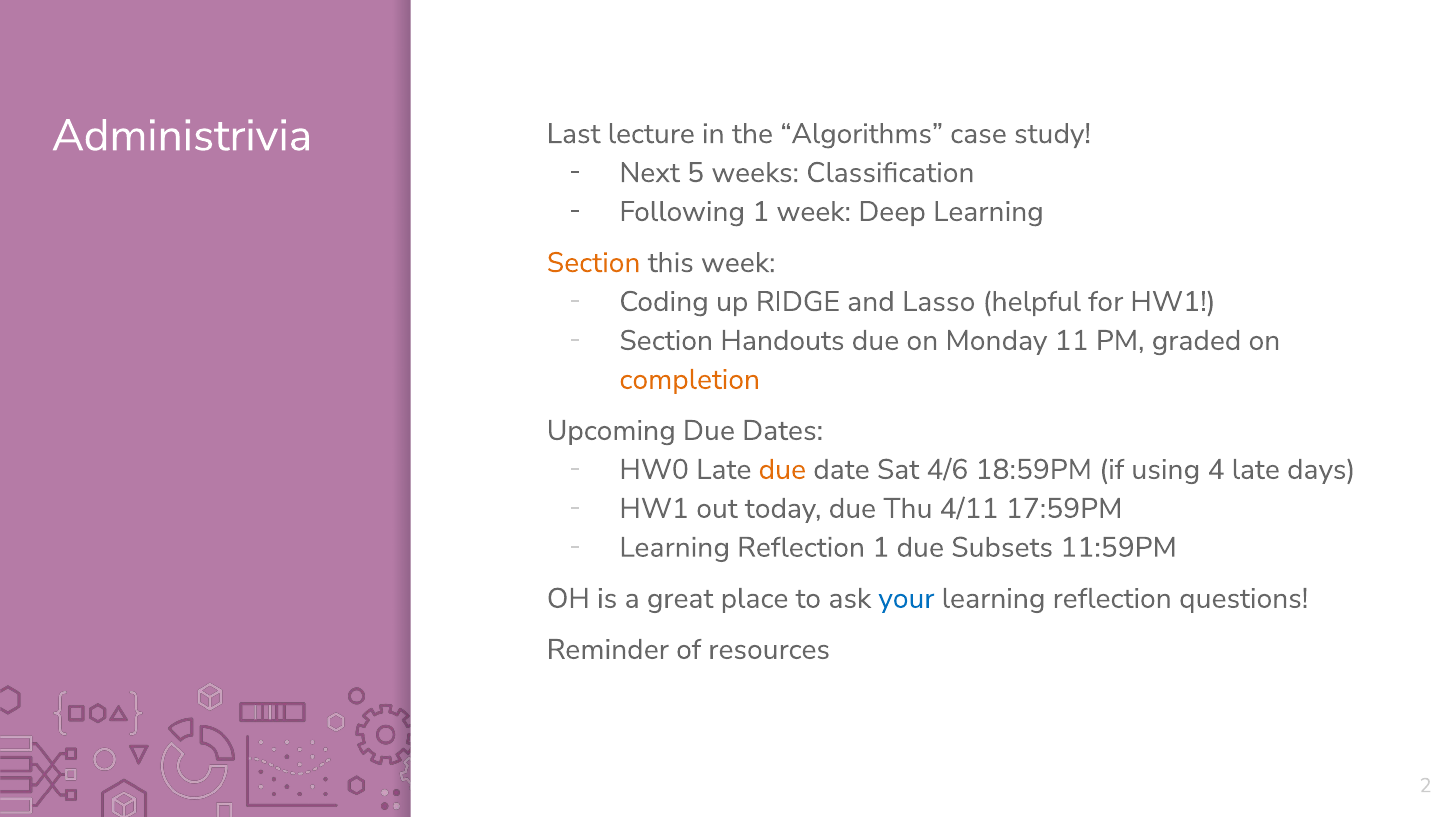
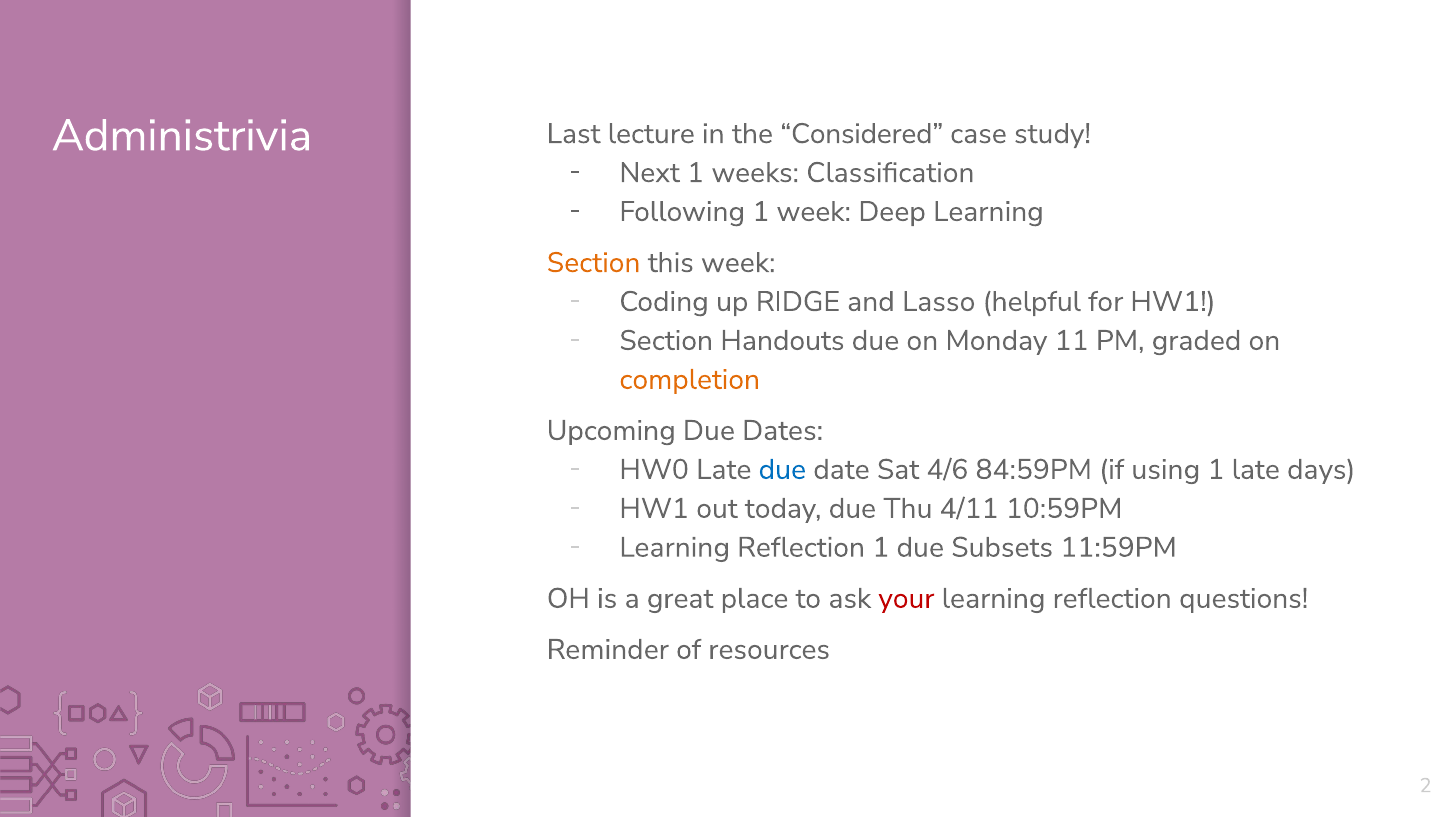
Algorithms: Algorithms -> Considered (862, 134)
Next 5: 5 -> 1 (696, 173)
due colour: orange -> blue (782, 469)
18:59PM: 18:59PM -> 84:59PM (1034, 469)
using 4: 4 -> 1 (1216, 469)
17:59PM: 17:59PM -> 10:59PM (1064, 508)
your colour: blue -> red (906, 598)
